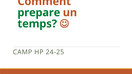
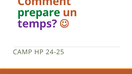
temps colour: green -> purple (37, 24)
